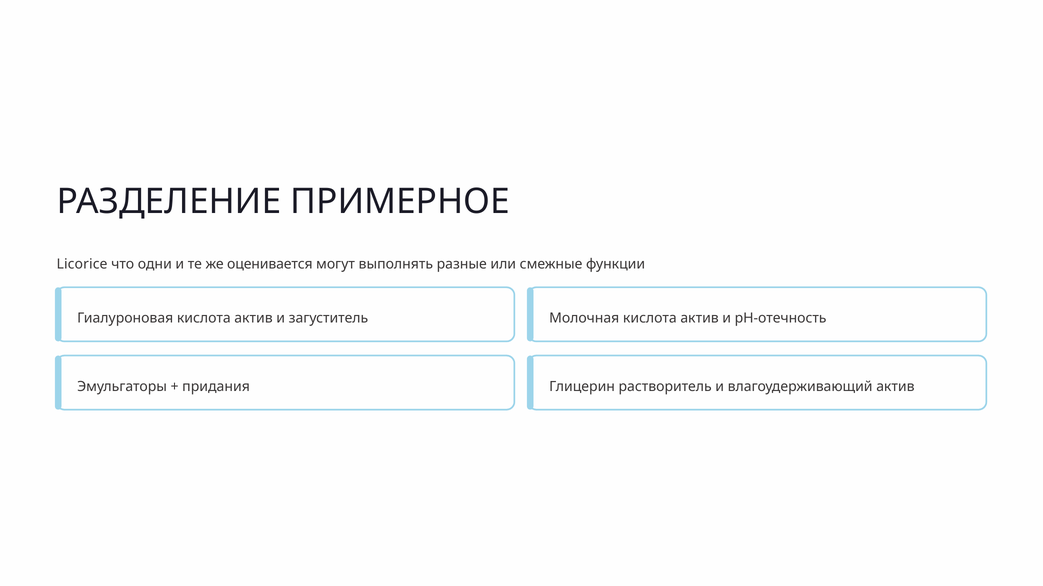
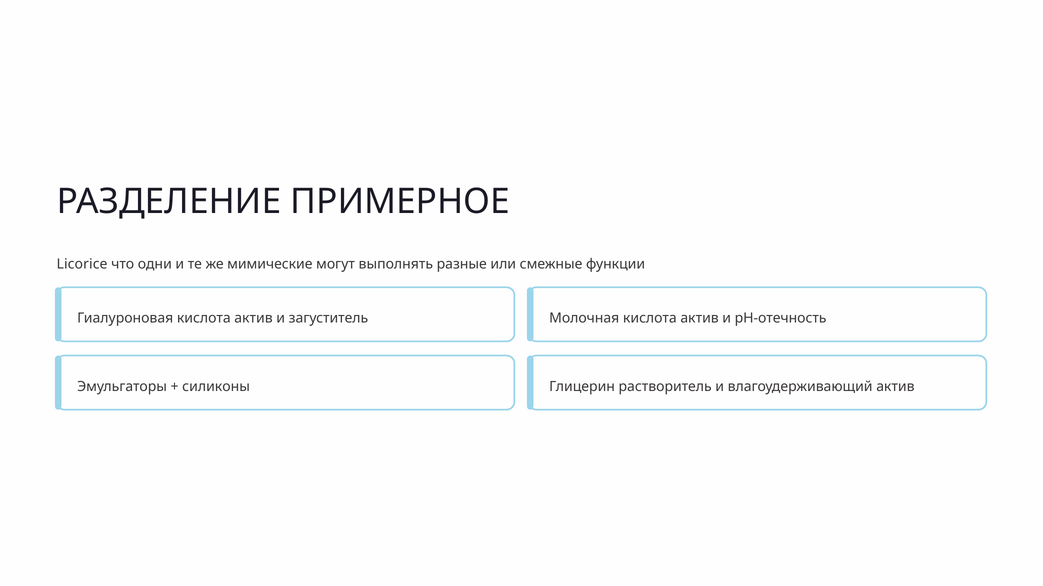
оценивается: оценивается -> мимические (270, 264)
придания: придания -> силиконы (216, 387)
